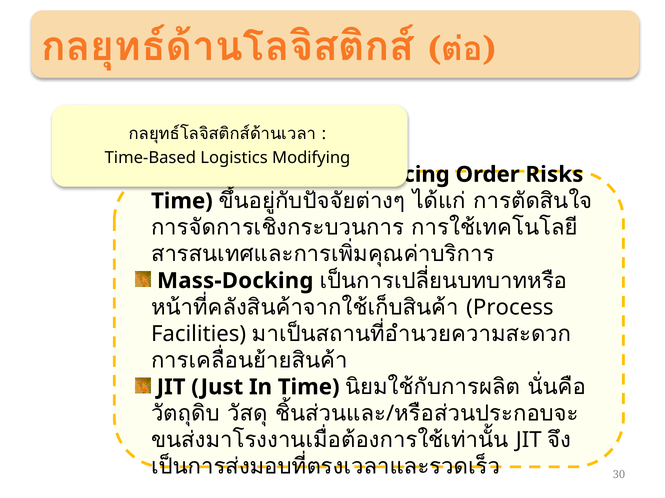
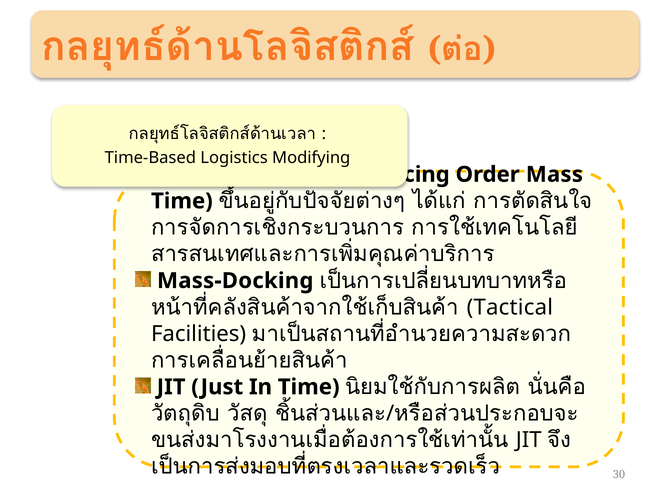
Risks: Risks -> Mass (554, 175)
Process: Process -> Tactical (510, 308)
